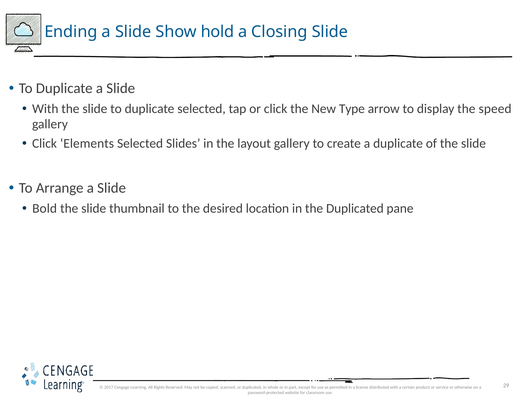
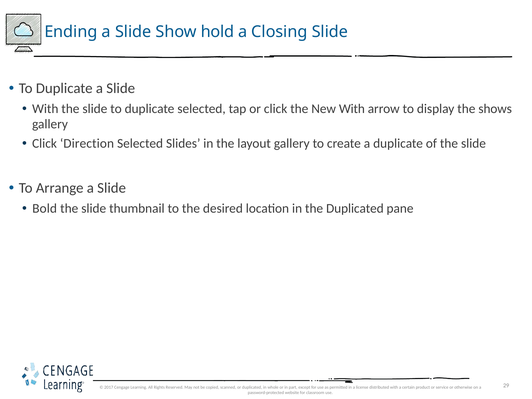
New Type: Type -> With (352, 109)
speed: speed -> shows (495, 109)
Elements: Elements -> Direction (87, 144)
